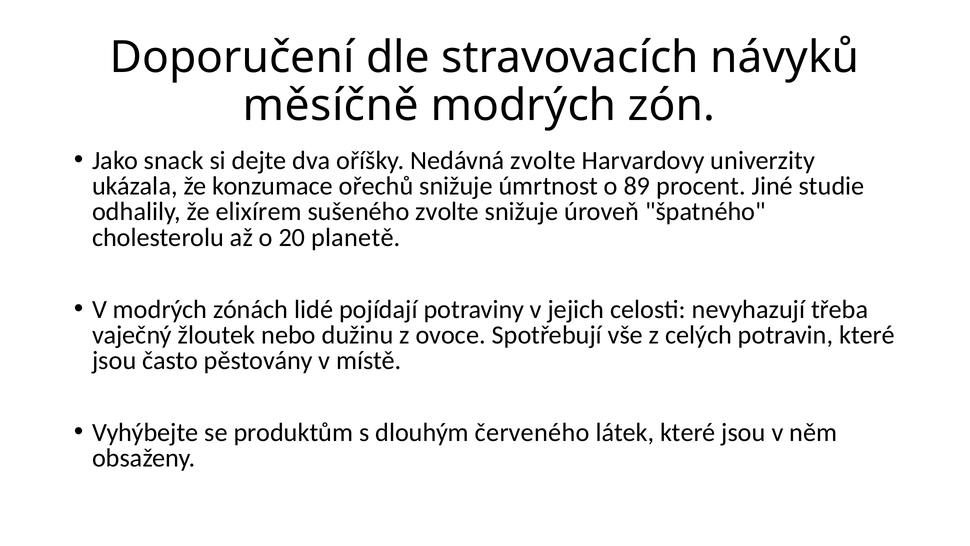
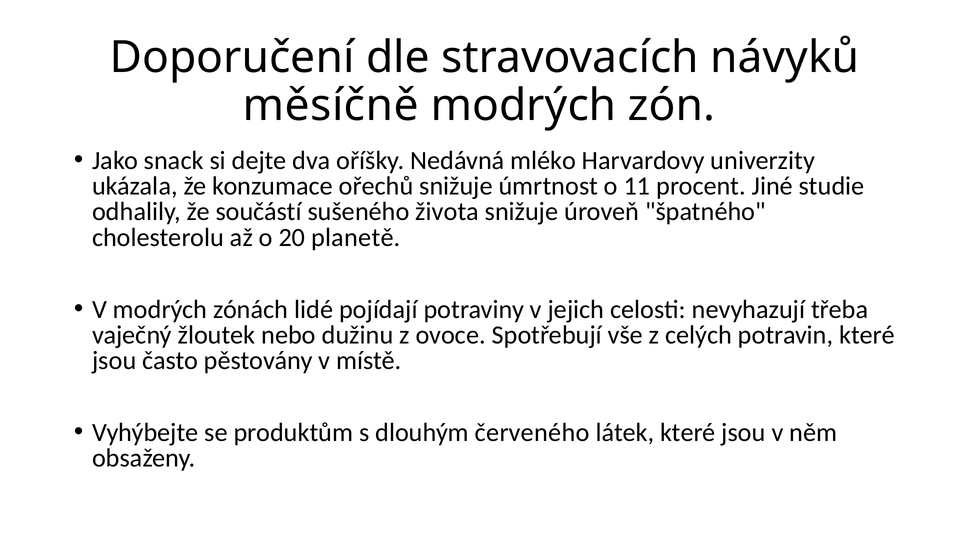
Nedávná zvolte: zvolte -> mléko (543, 161)
89: 89 -> 11 (637, 186)
elixírem: elixírem -> součástí (259, 212)
sušeného zvolte: zvolte -> života (447, 212)
